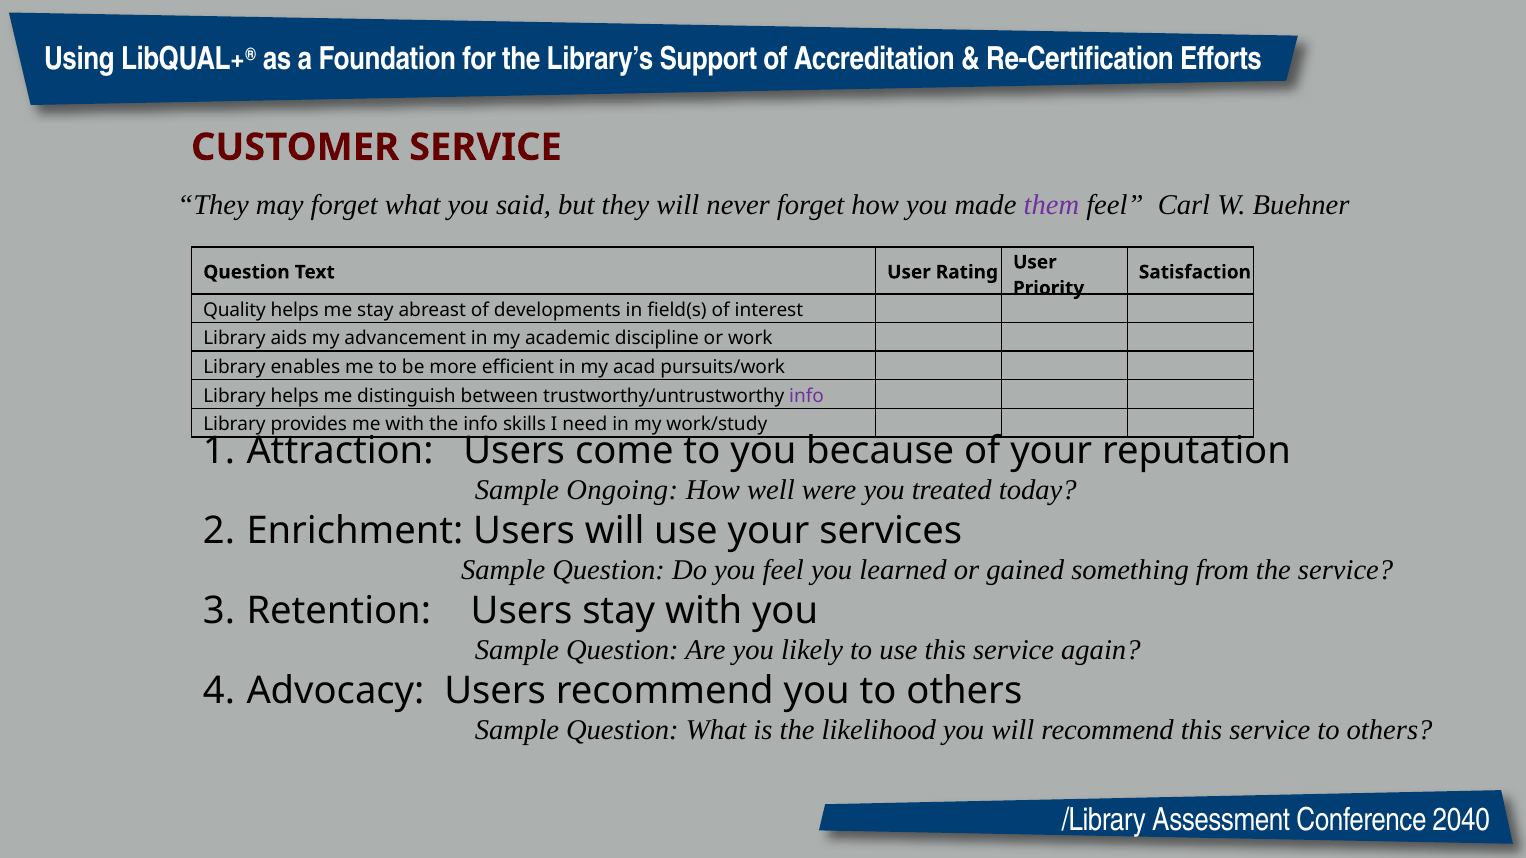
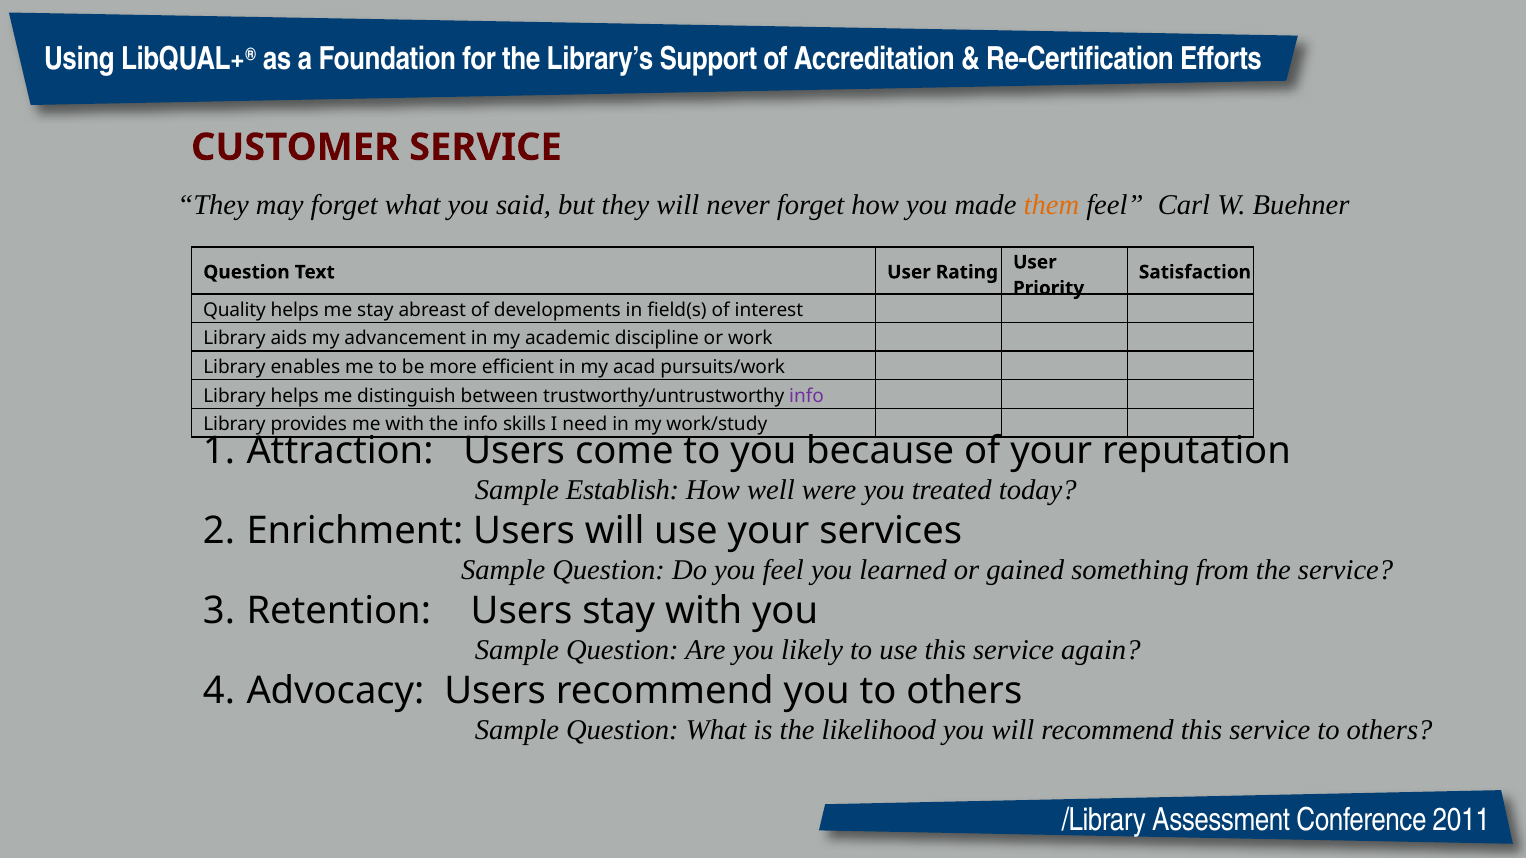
them colour: purple -> orange (1051, 205)
Ongoing: Ongoing -> Establish (623, 490)
2040: 2040 -> 2011 (1461, 820)
